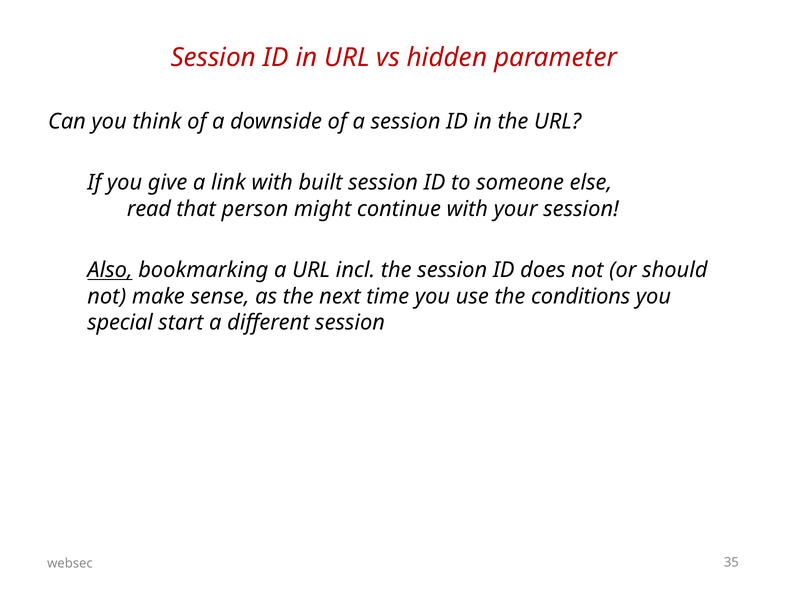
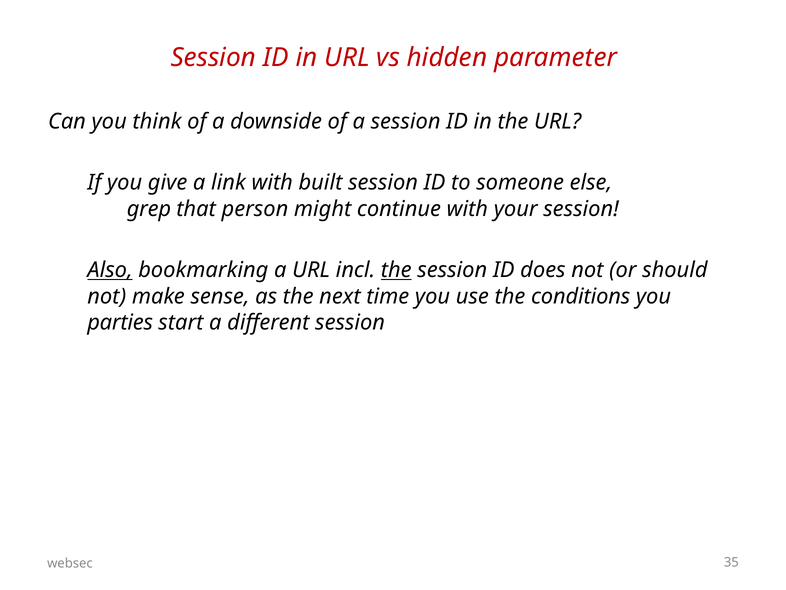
read: read -> grep (149, 209)
the underline: none -> present (396, 270)
special: special -> parties (120, 322)
